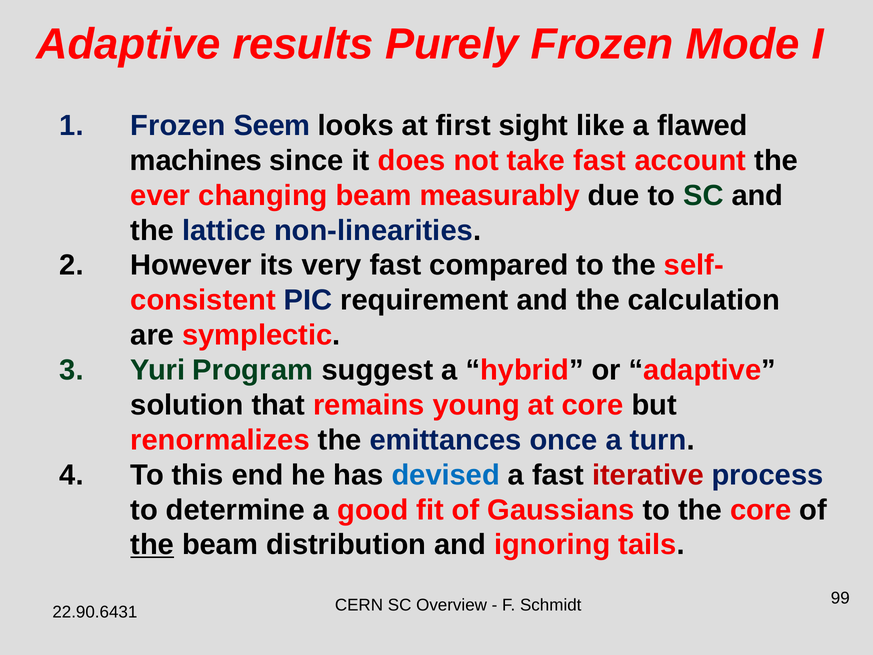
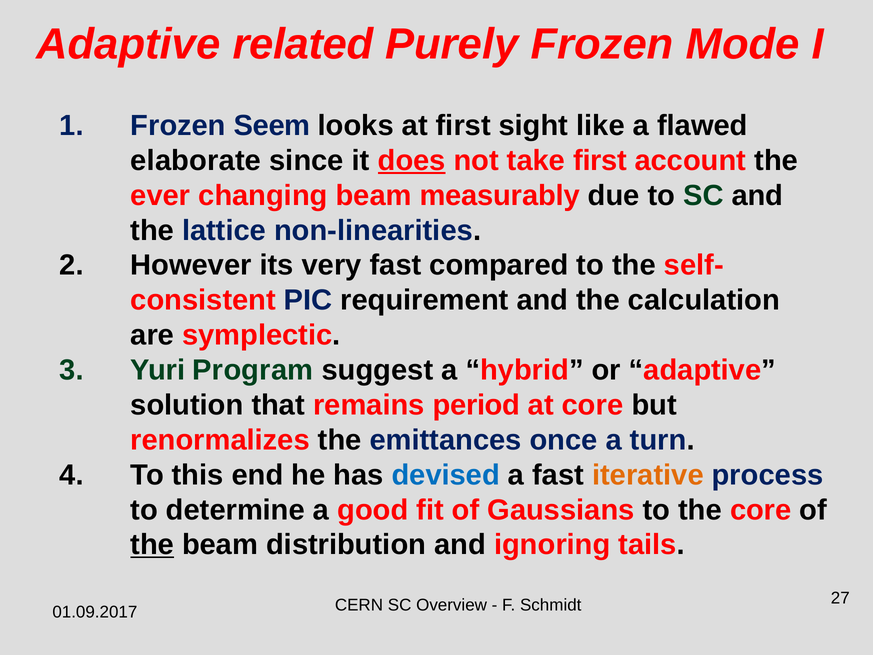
results: results -> related (303, 45)
machines: machines -> elaborate (196, 161)
does underline: none -> present (412, 161)
take fast: fast -> first (600, 161)
young: young -> period (476, 405)
iterative colour: red -> orange (648, 475)
99: 99 -> 27 (840, 598)
22.90.6431: 22.90.6431 -> 01.09.2017 (95, 612)
